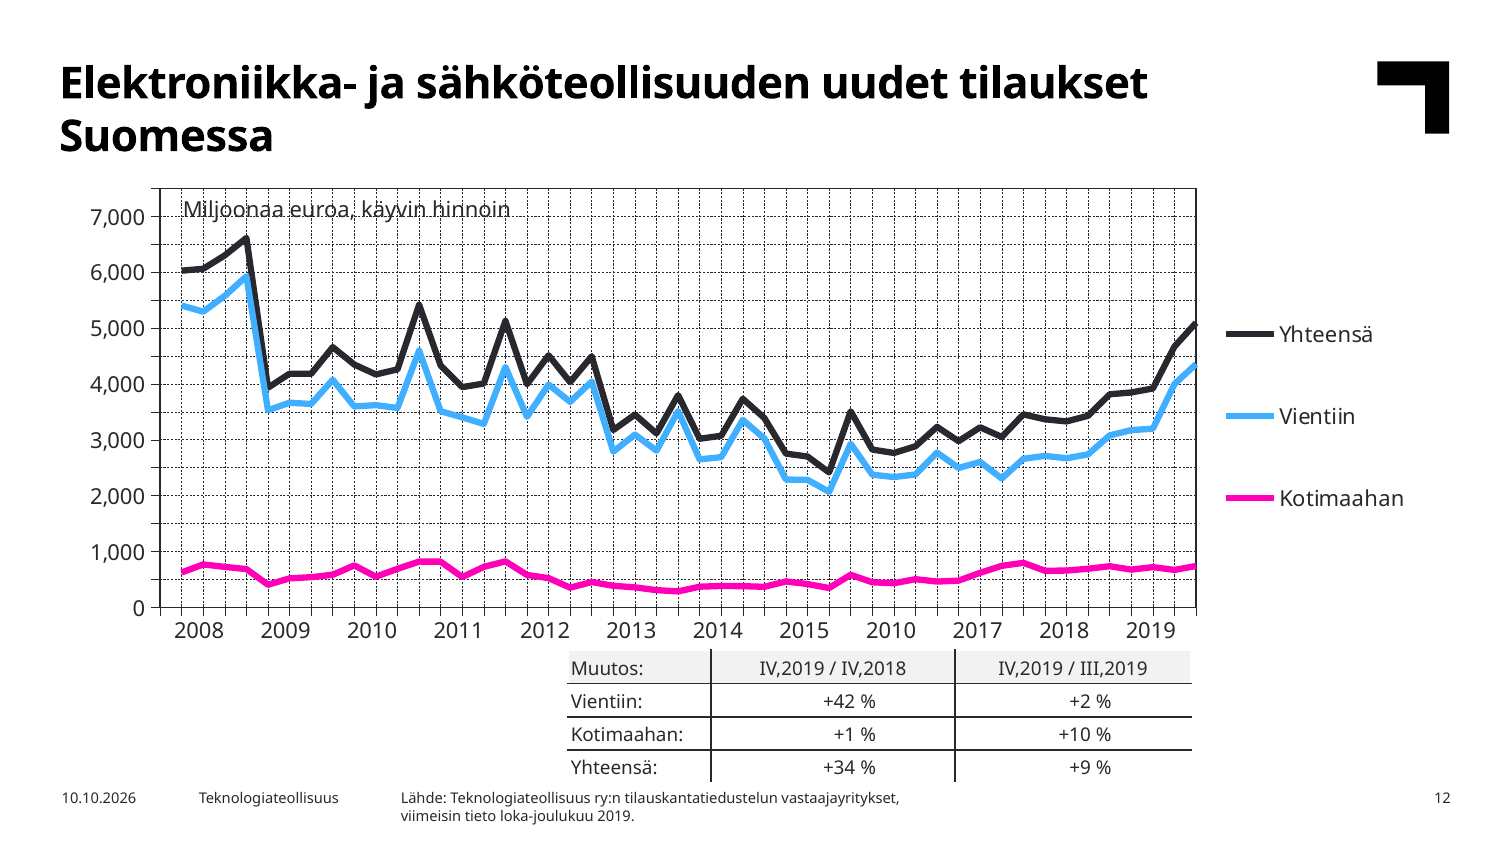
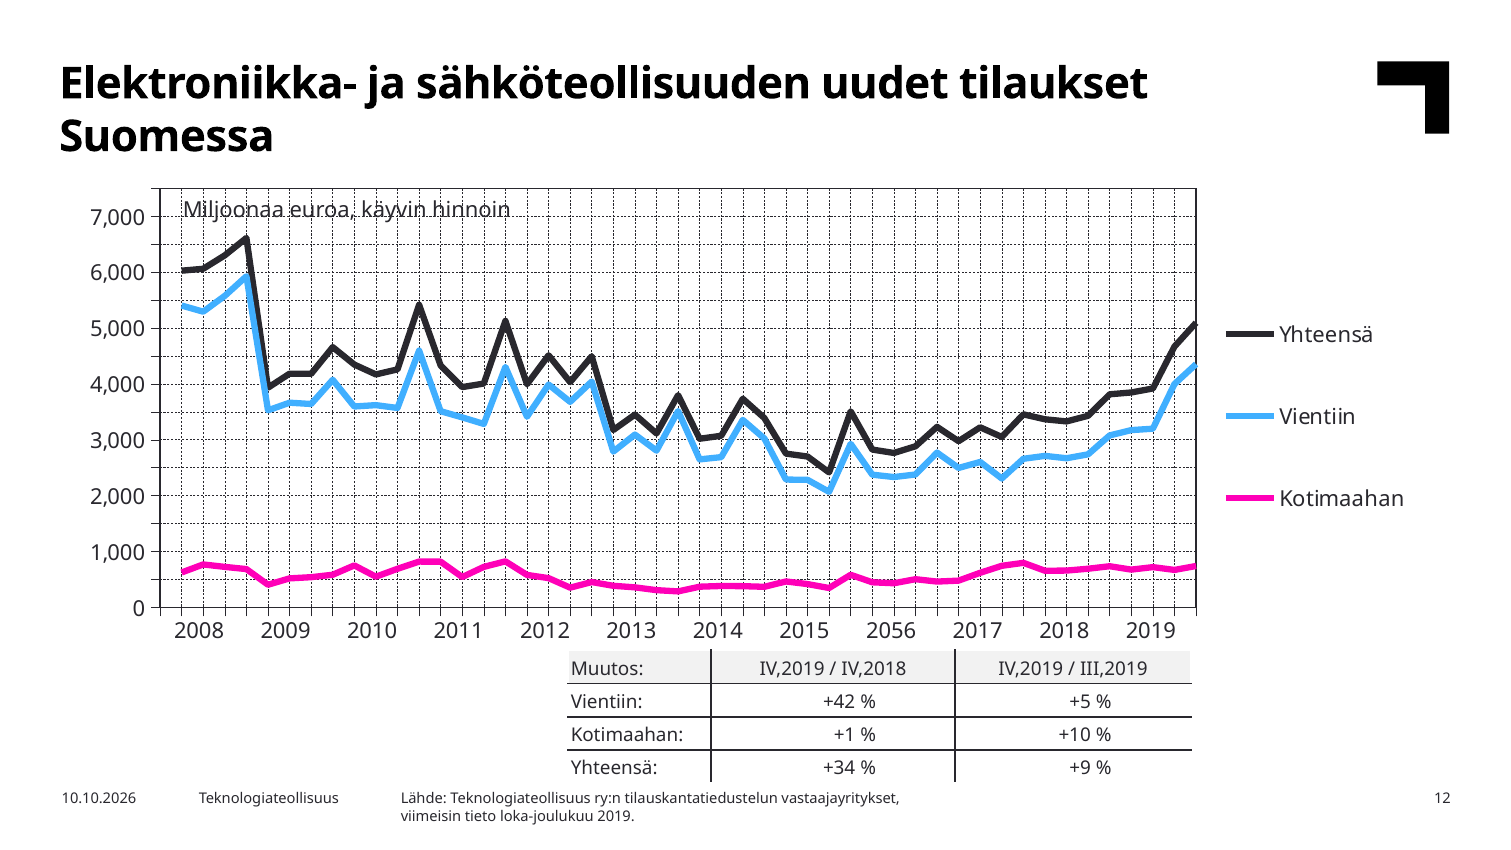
2015 2010: 2010 -> 2056 (891, 631)
+2: +2 -> +5 (1080, 702)
